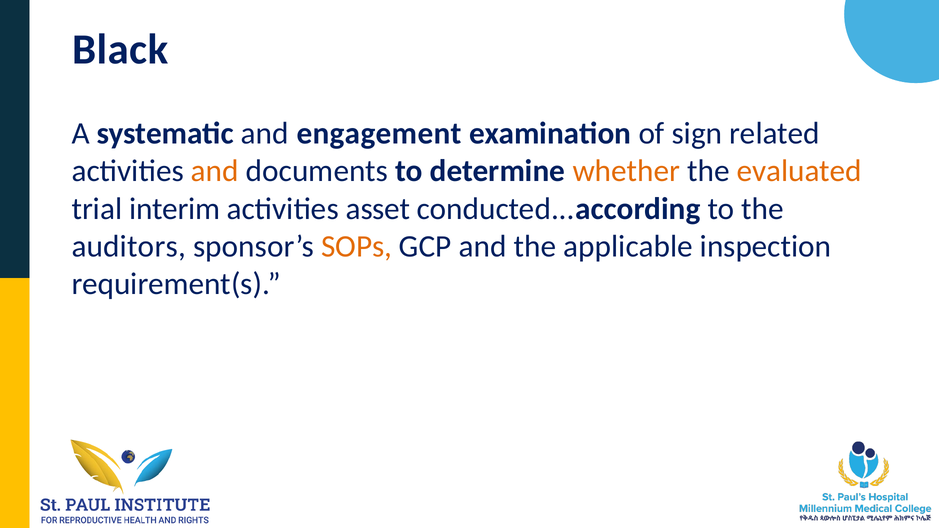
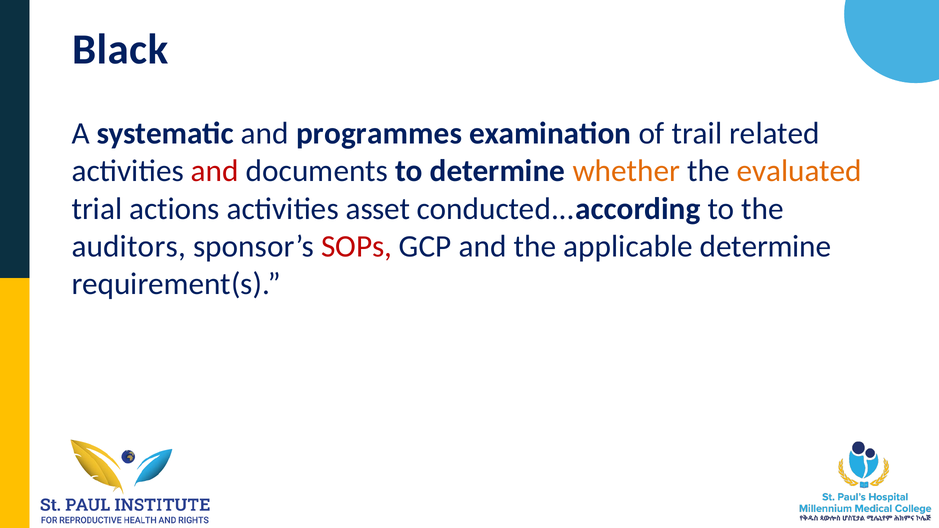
engagement: engagement -> programmes (379, 134)
sign: sign -> trail (697, 134)
and colour: orange -> red (215, 171)
interim: interim -> actions (175, 209)
SOPs colour: orange -> red (357, 246)
applicable inspection: inspection -> determine (766, 246)
